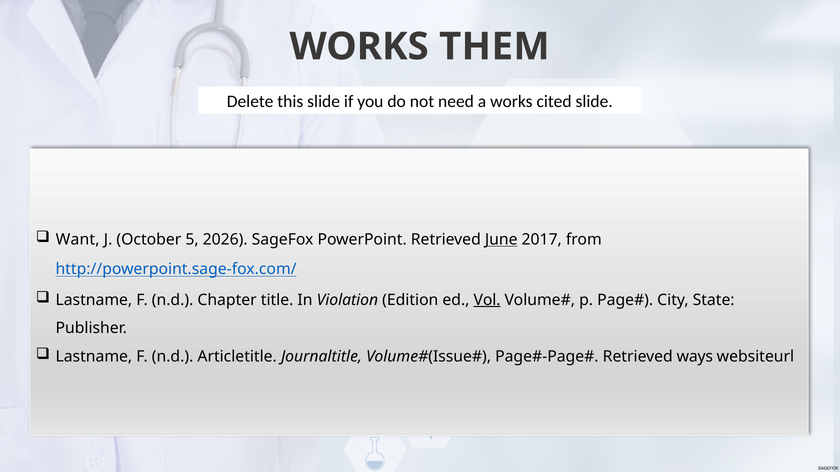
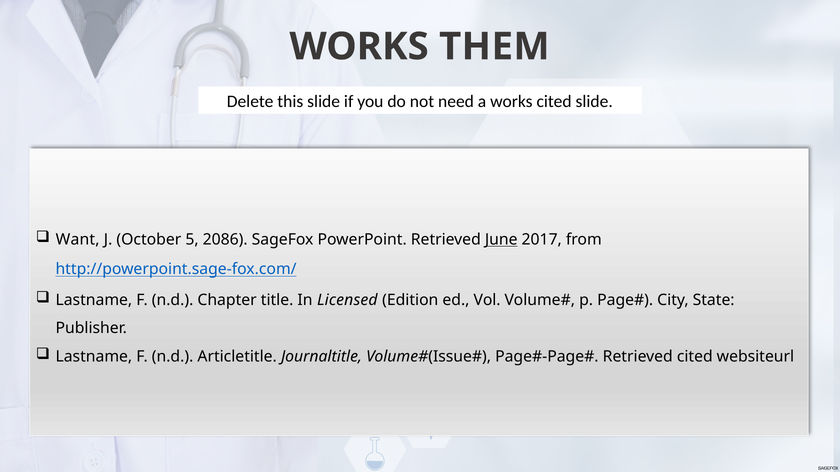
2026: 2026 -> 2086 (225, 240)
Violation: Violation -> Licensed (347, 300)
Vol underline: present -> none (487, 300)
Retrieved ways: ways -> cited (695, 357)
